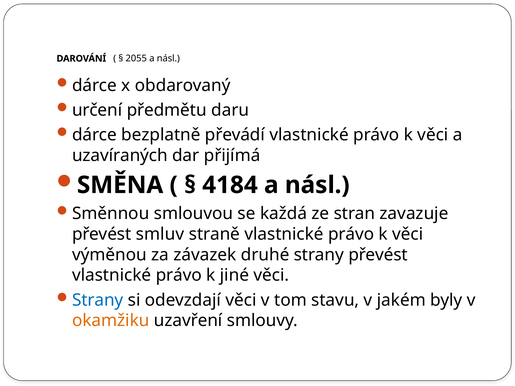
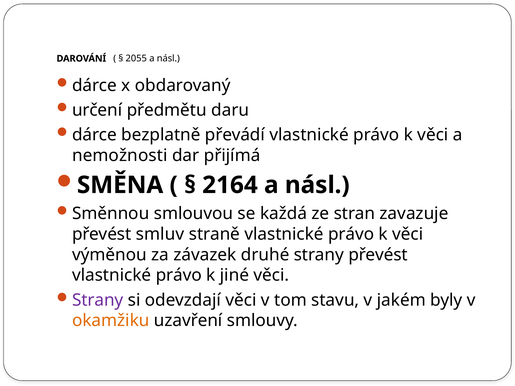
uzavíraných: uzavíraných -> nemožnosti (120, 156)
4184: 4184 -> 2164 (230, 185)
Strany colour: blue -> purple (98, 300)
